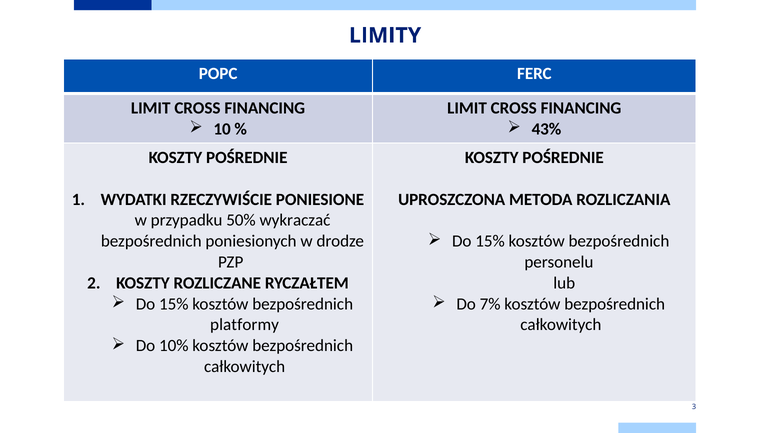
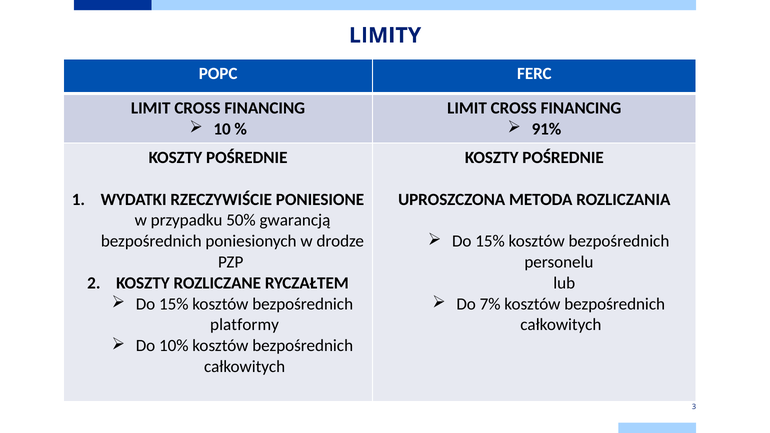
43%: 43% -> 91% (546, 129)
wykraczać: wykraczać -> gwarancją (295, 220)
